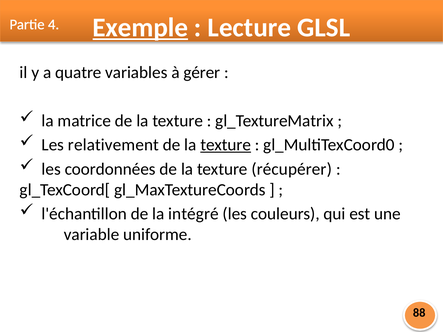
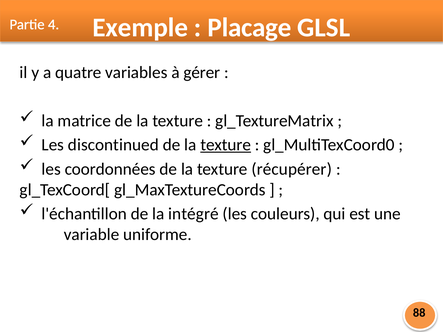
Exemple underline: present -> none (140, 27)
Lecture: Lecture -> Placage (250, 27)
relativement: relativement -> discontinued (113, 145)
